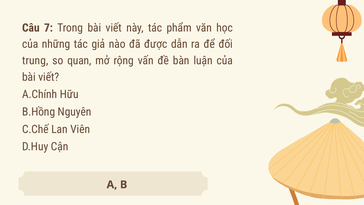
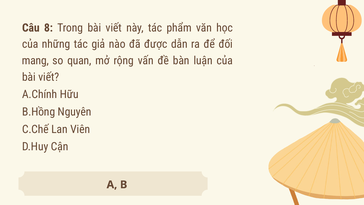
7: 7 -> 8 (48, 28)
trung: trung -> mang (35, 61)
